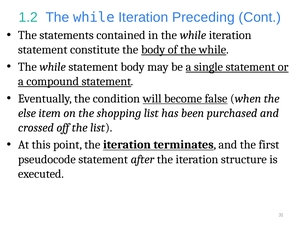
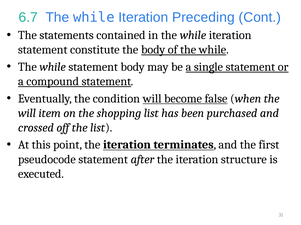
1.2: 1.2 -> 6.7 (28, 17)
else: else -> will (27, 113)
